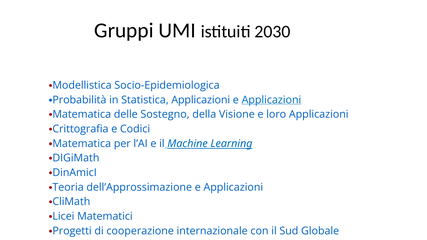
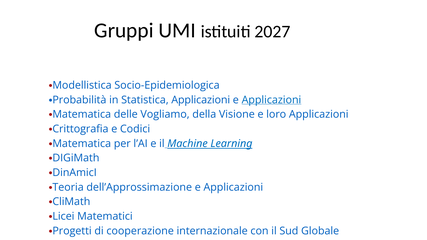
2030: 2030 -> 2027 (273, 32)
Sostegno: Sostegno -> Vogliamo (165, 115)
